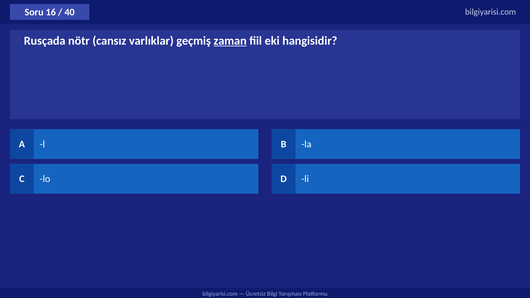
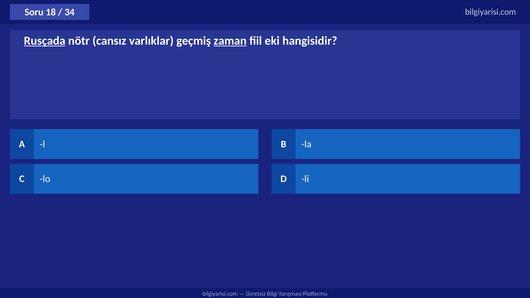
16: 16 -> 18 (51, 12)
40: 40 -> 34 (70, 12)
Rusçada underline: none -> present (45, 41)
